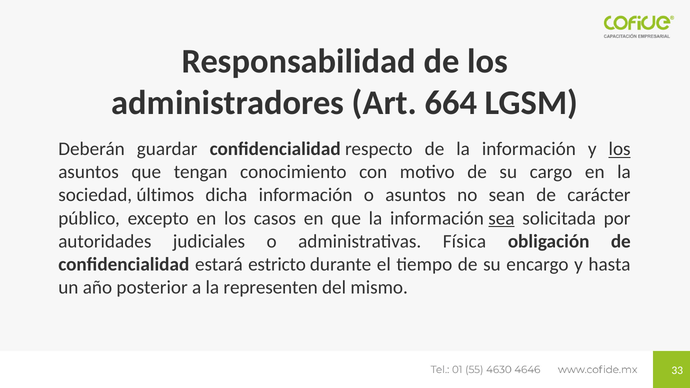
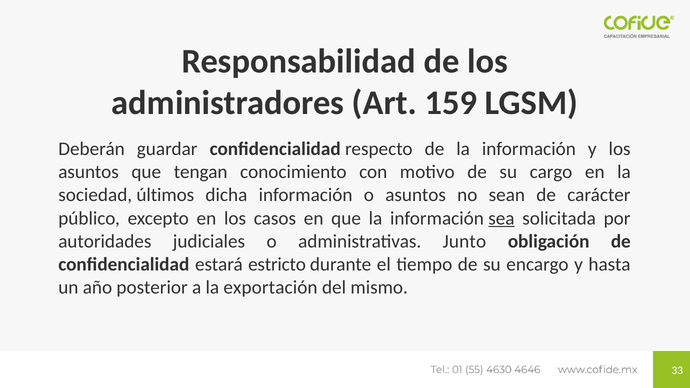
664: 664 -> 159 (451, 103)
los underline: present -> none (620, 149)
Física: Física -> Junto (464, 241)
representen: representen -> exportación (271, 287)
